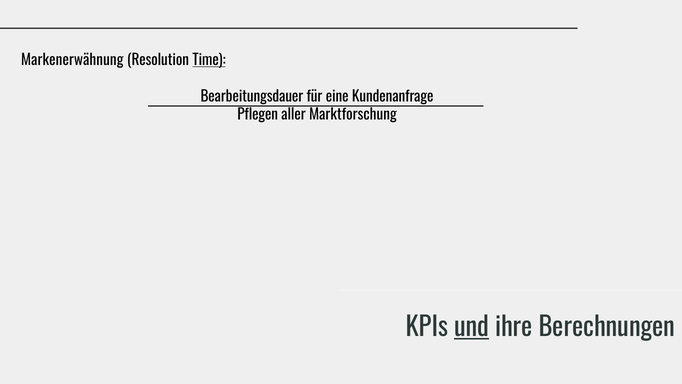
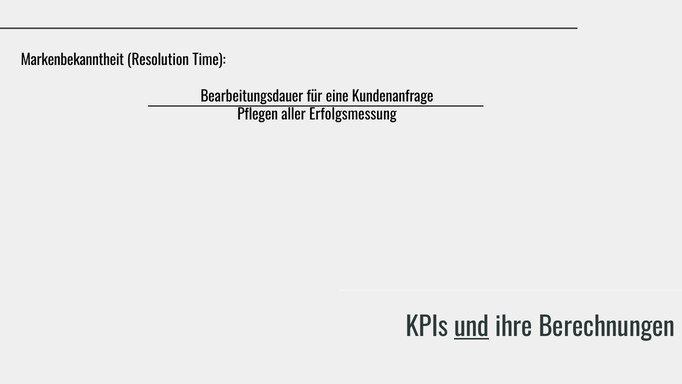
Markenerwähnung: Markenerwähnung -> Markenbekanntheit (72, 60)
Time underline: present -> none (209, 60)
Marktforschung: Marktforschung -> Erfolgsmessung (353, 115)
